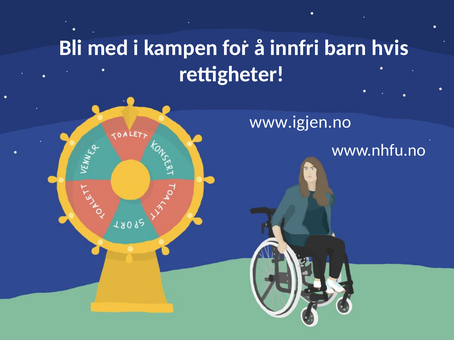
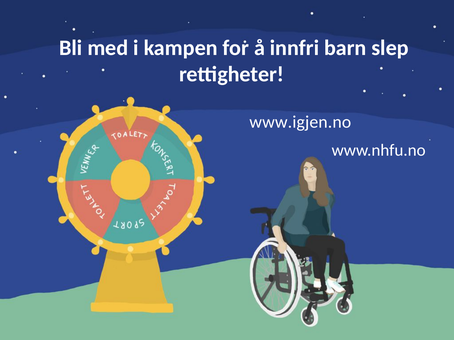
hvis: hvis -> slep (390, 48)
